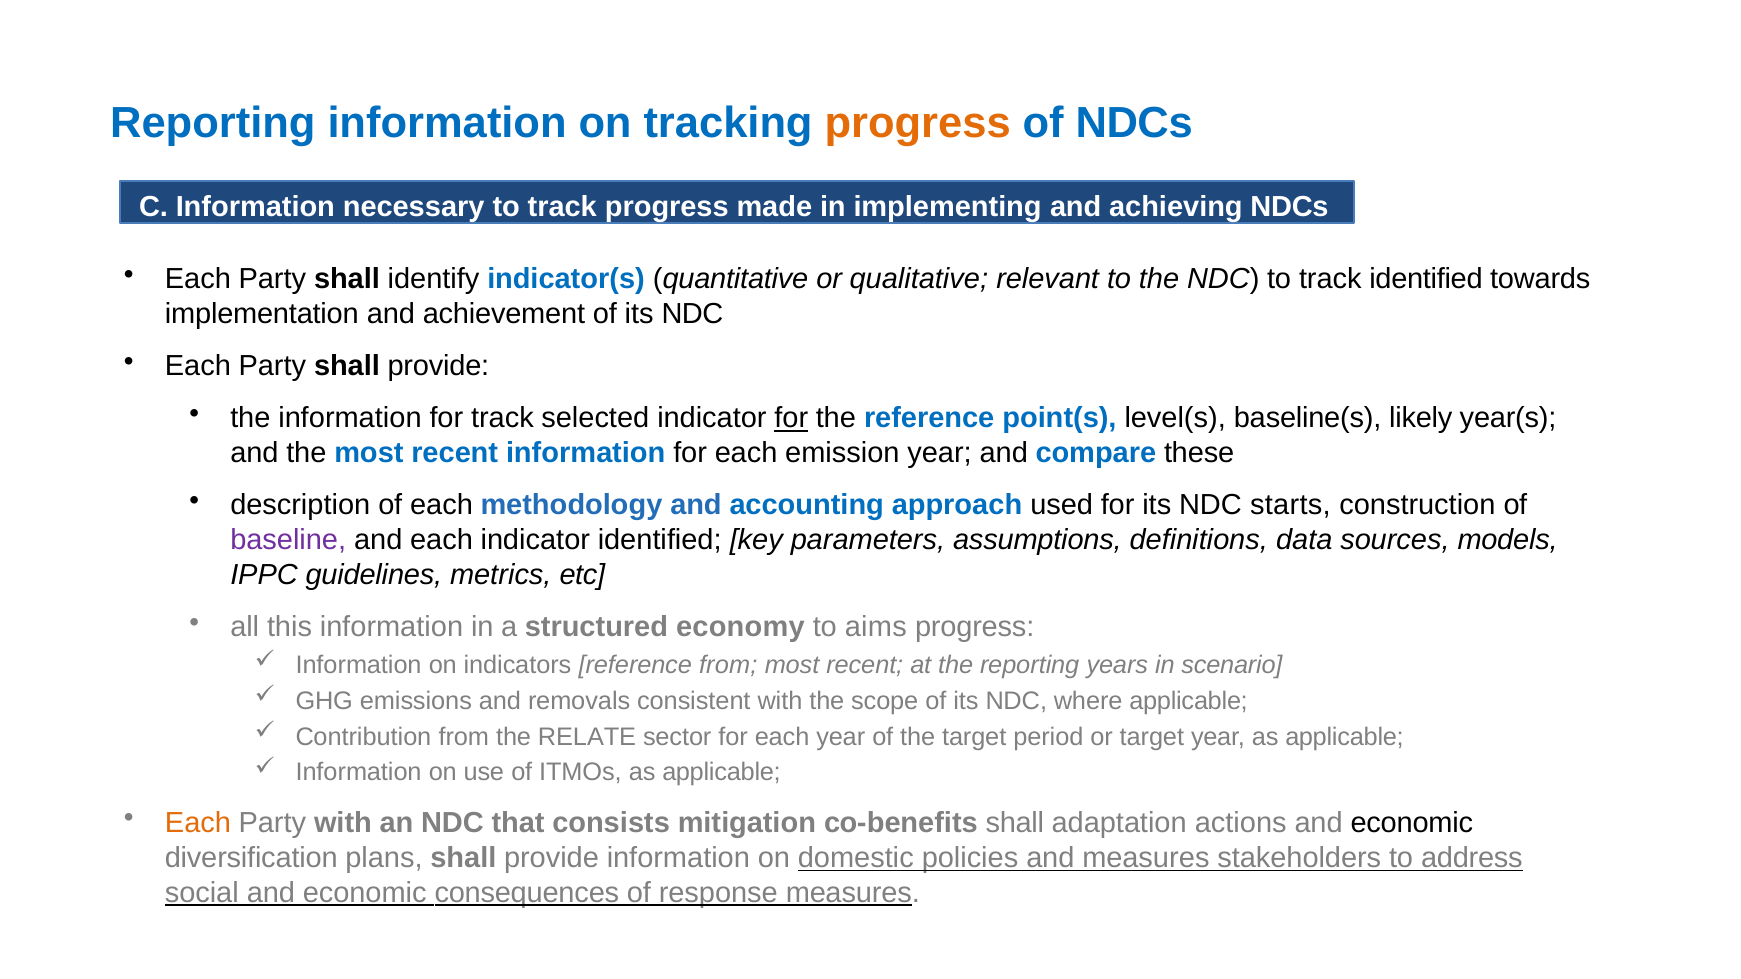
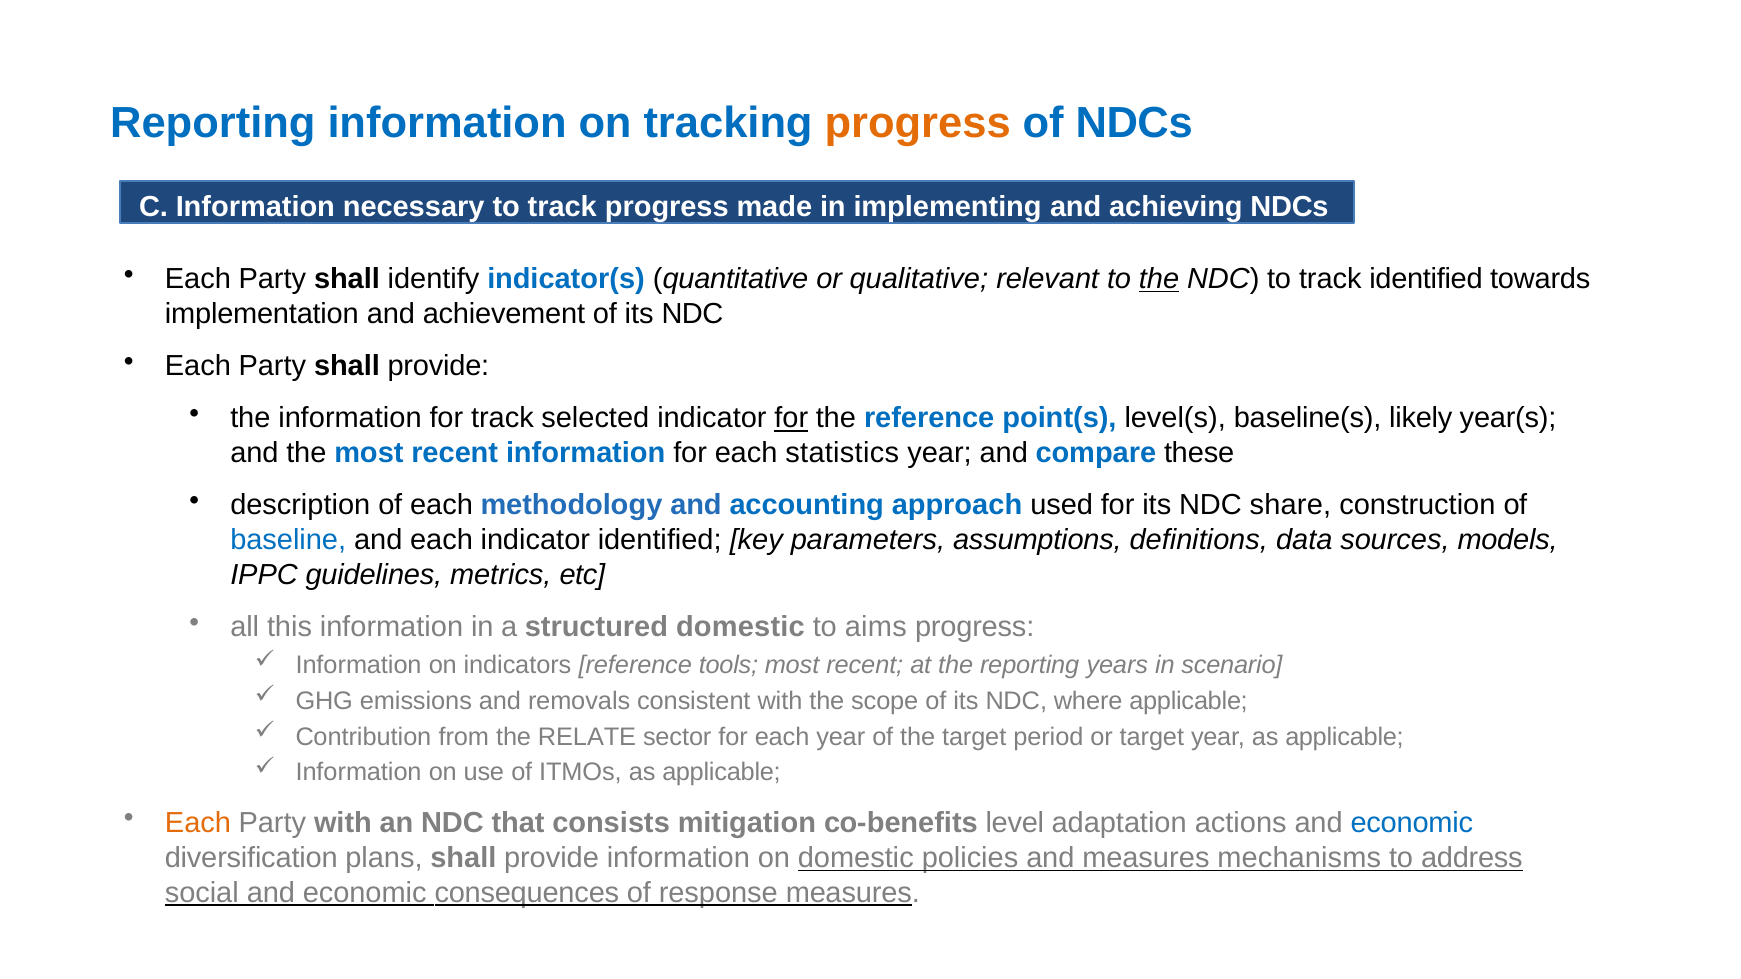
the underline: none -> present (1159, 279)
emission: emission -> statistics (842, 453)
starts: starts -> share (1290, 506)
baseline colour: purple -> blue (288, 540)
structured economy: economy -> domestic (740, 627)
reference from: from -> tools (728, 665)
co-benefits shall: shall -> level (1015, 823)
economic colour: black -> blue (1412, 823)
stakeholders: stakeholders -> mechanisms (1299, 858)
